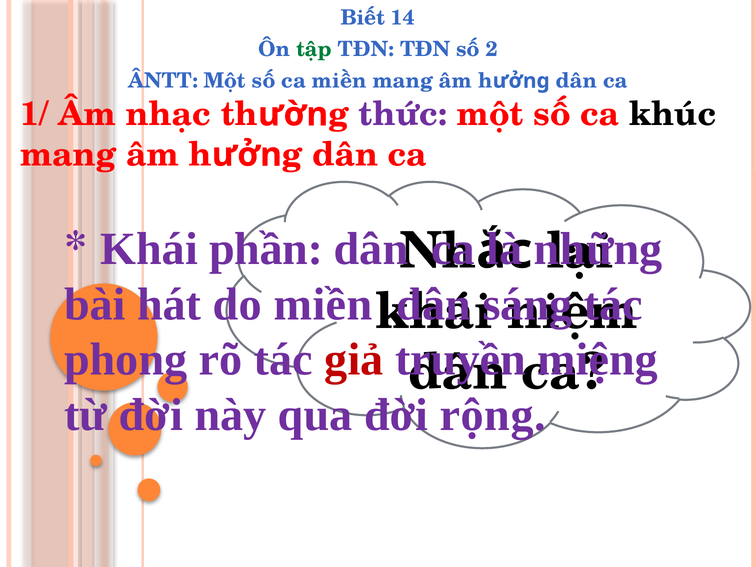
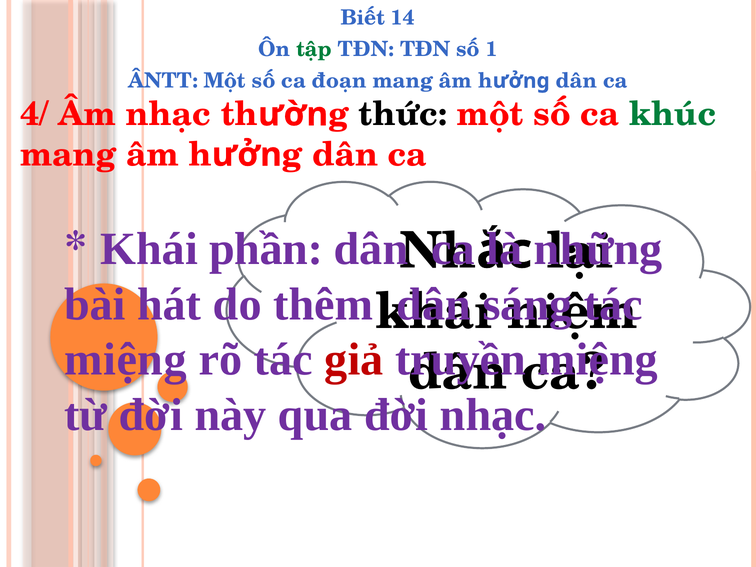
2: 2 -> 1 (492, 49)
ca miền: miền -> đoạn (339, 81)
1/: 1/ -> 4/ (34, 114)
thức colour: purple -> black (403, 114)
khúc colour: black -> green (673, 114)
do miền: miền -> thêm (323, 304)
phong: phong -> miệng (126, 360)
đời rộng: rộng -> nhạc (493, 415)
